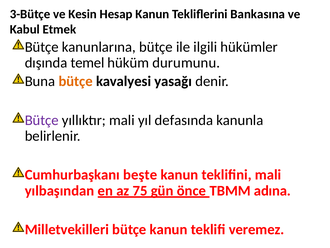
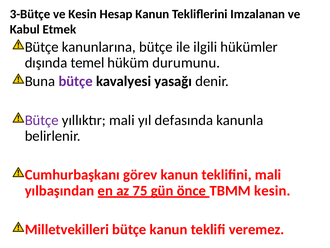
Bankasına: Bankasına -> Imzalanan (258, 14)
bütçe colour: orange -> purple (76, 81)
beşte: beşte -> görev (140, 175)
TBMM adına: adına -> kesin (272, 190)
